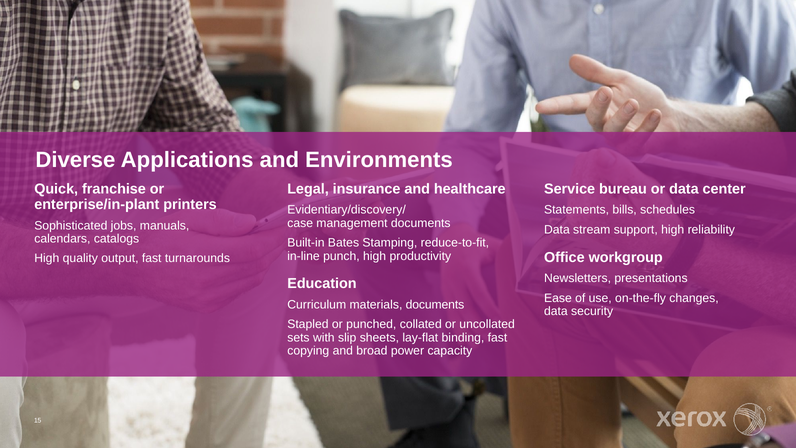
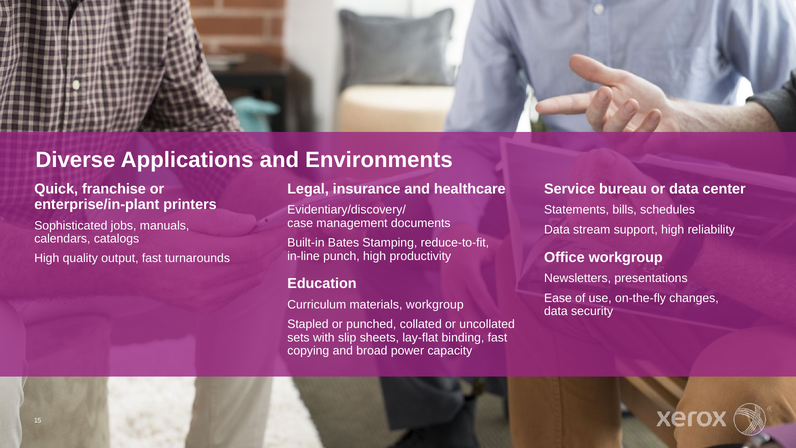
materials documents: documents -> workgroup (435, 304)
